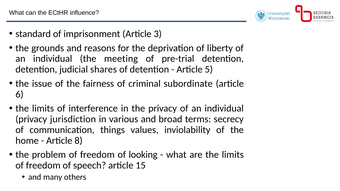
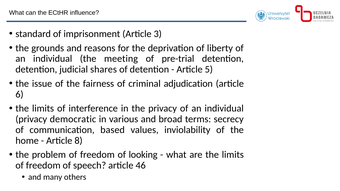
subordinate: subordinate -> adjudication (188, 84)
jurisdiction: jurisdiction -> democratic (73, 119)
things: things -> based (113, 130)
15: 15 -> 46 (141, 166)
